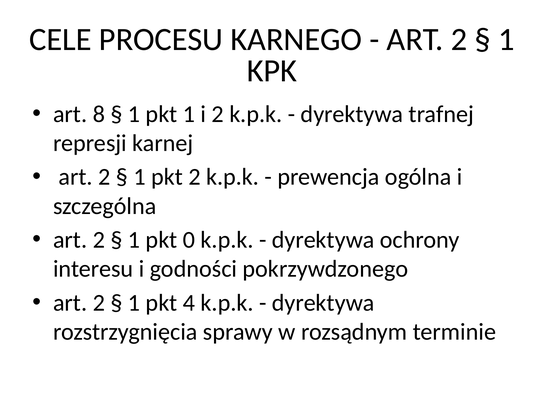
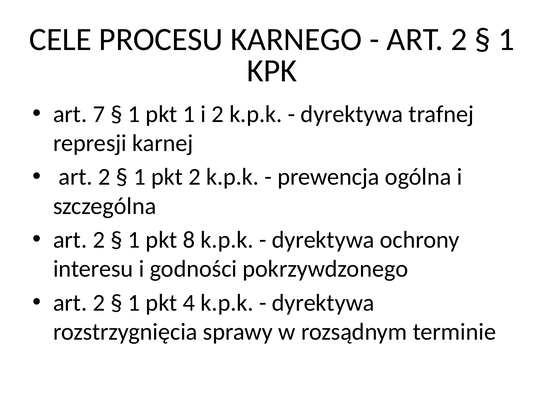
8: 8 -> 7 (99, 114)
0: 0 -> 8 (189, 240)
